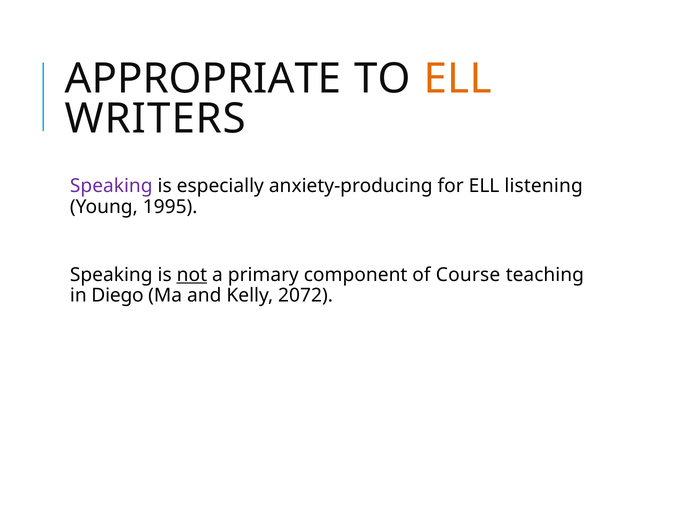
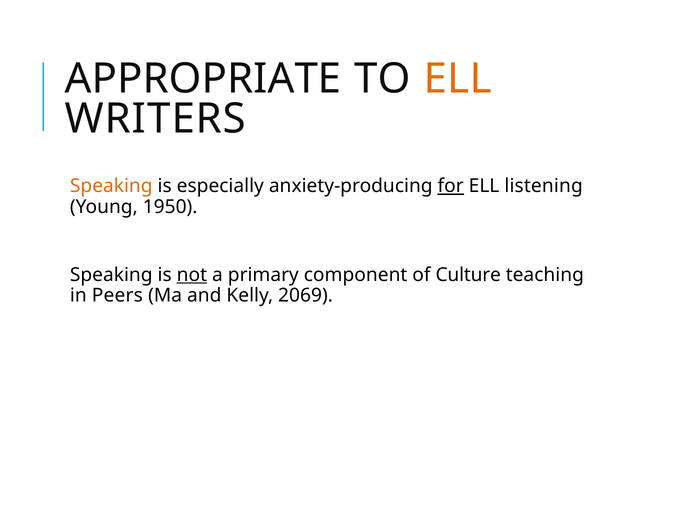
Speaking colour: purple -> orange (111, 186)
for underline: none -> present (451, 186)
1995: 1995 -> 1950 (170, 207)
Course: Course -> Culture (468, 275)
Diego: Diego -> Peers (117, 295)
2072: 2072 -> 2069 (306, 295)
